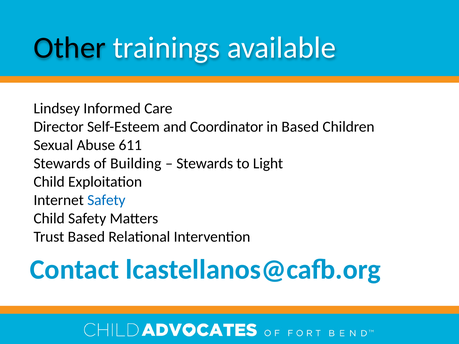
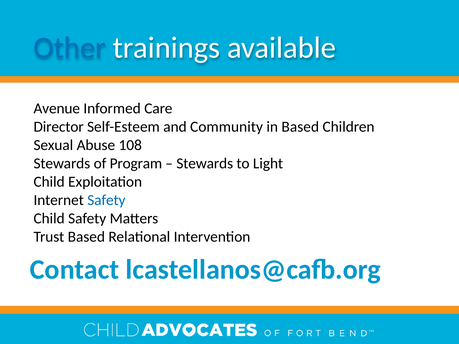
Other colour: black -> blue (70, 48)
Lindsey: Lindsey -> Avenue (57, 108)
Coordinator: Coordinator -> Community (227, 127)
611: 611 -> 108 (130, 145)
Building: Building -> Program (136, 163)
